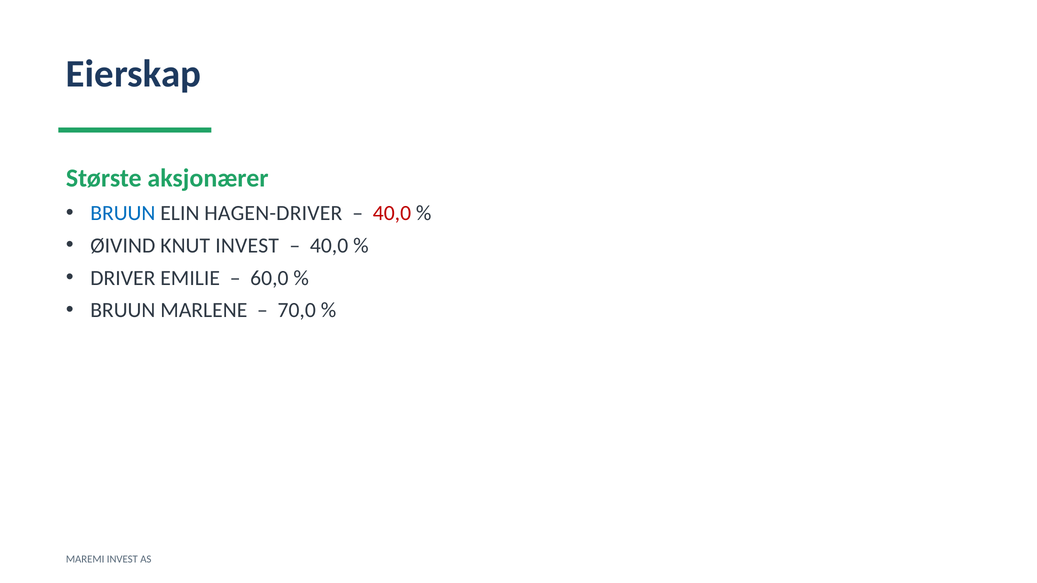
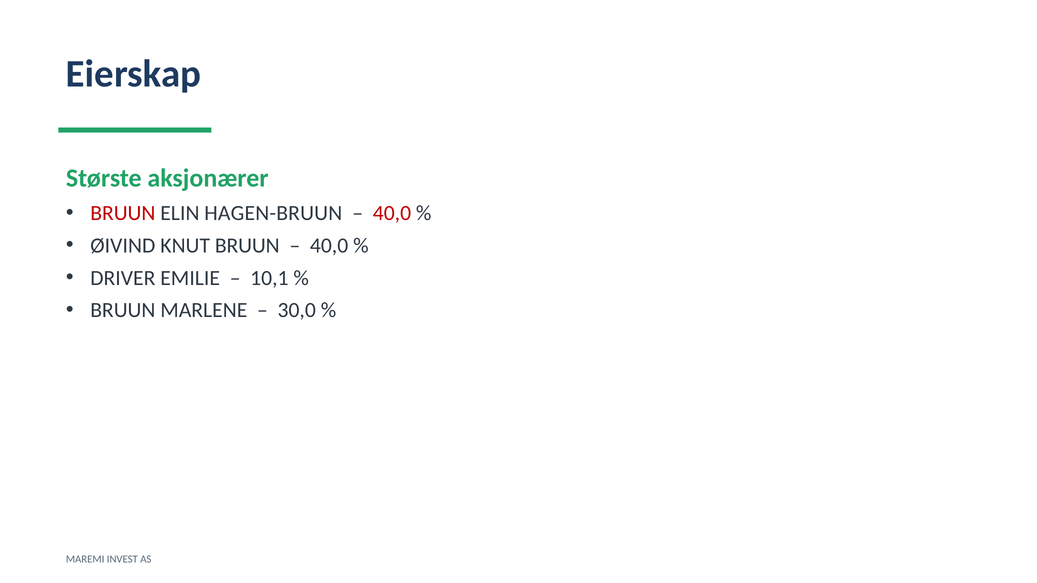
BRUUN colour: blue -> red (123, 213)
HAGEN-DRIVER: HAGEN-DRIVER -> HAGEN-BRUUN (273, 213)
KNUT INVEST: INVEST -> BRUUN (247, 246)
60,0: 60,0 -> 10,1 (269, 278)
70,0: 70,0 -> 30,0 (297, 311)
